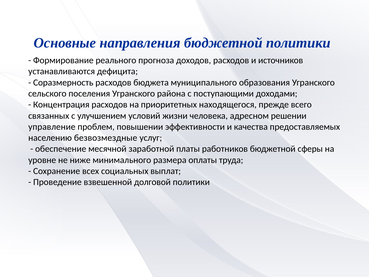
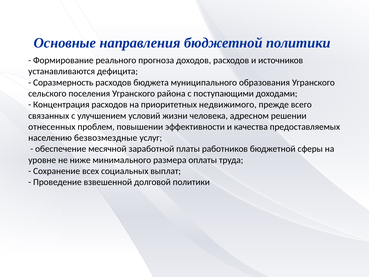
находящегося: находящегося -> недвижимого (228, 105)
управление: управление -> отнесенных (52, 127)
